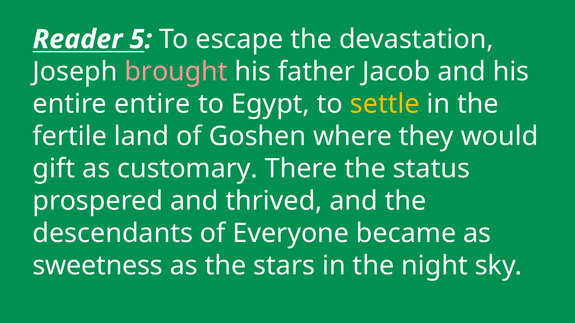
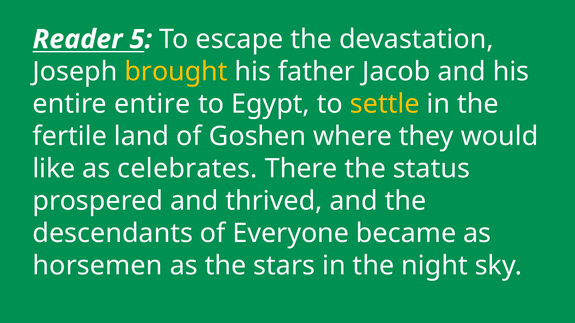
brought colour: pink -> yellow (176, 72)
gift: gift -> like (54, 169)
customary: customary -> celebrates (187, 169)
sweetness: sweetness -> horsemen (98, 266)
